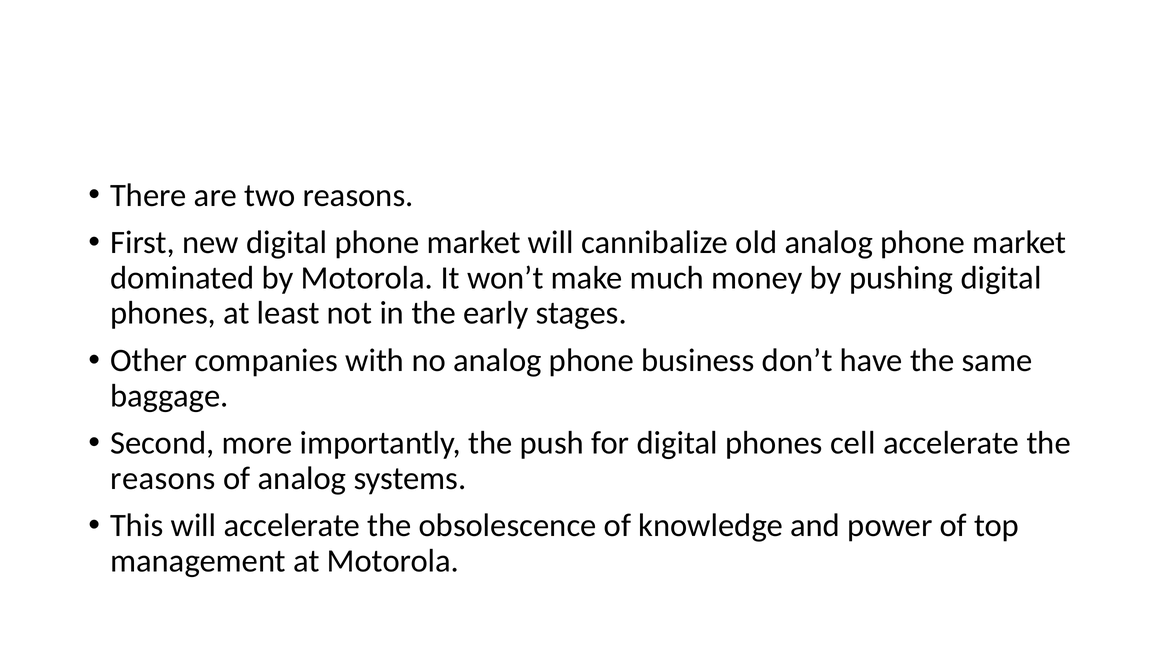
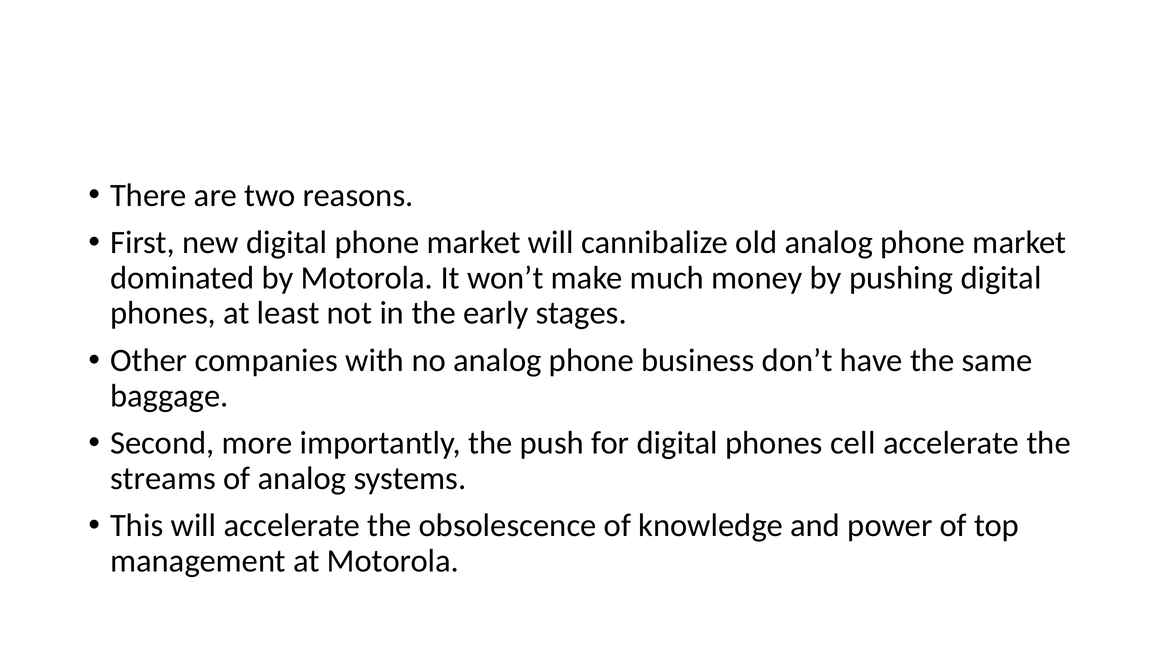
reasons: reasons -> streams (163, 479)
